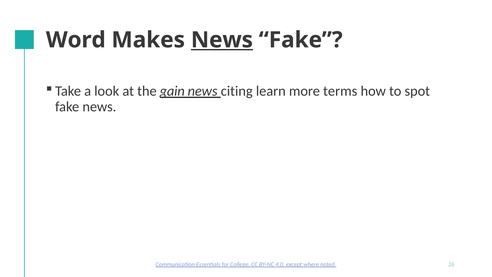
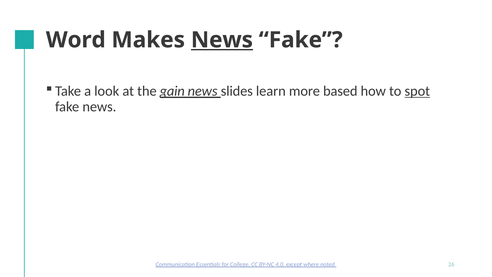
citing: citing -> slides (237, 91)
terms: terms -> based (340, 91)
spot underline: none -> present (417, 91)
